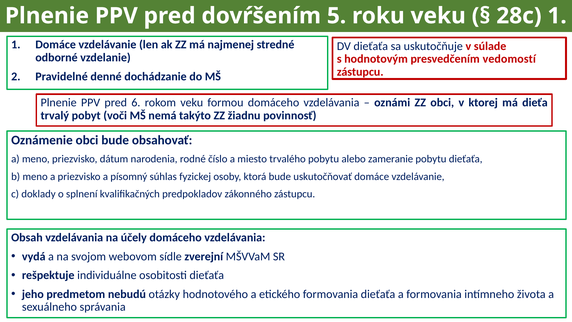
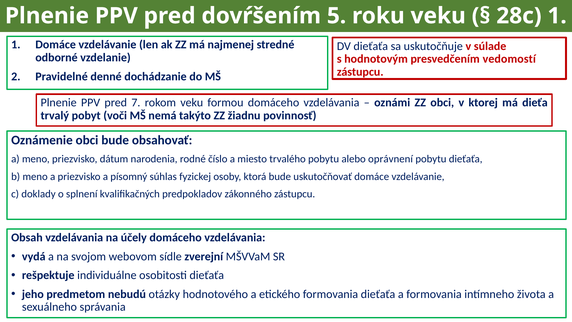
6: 6 -> 7 (136, 103)
zameranie: zameranie -> oprávnení (391, 159)
